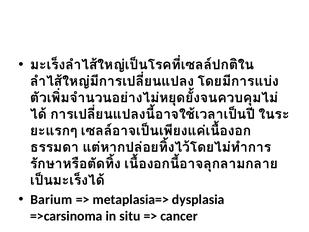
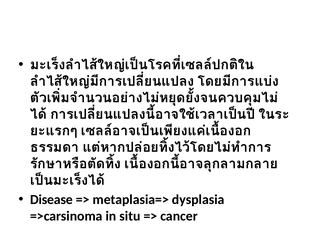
Barium: Barium -> Disease (52, 199)
